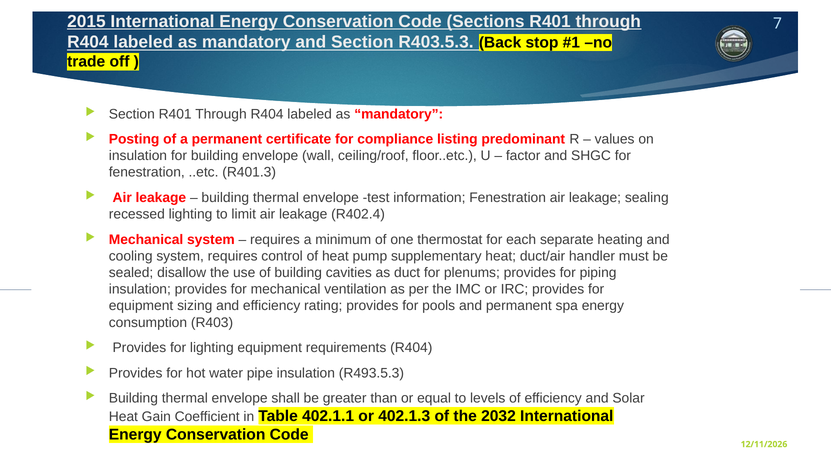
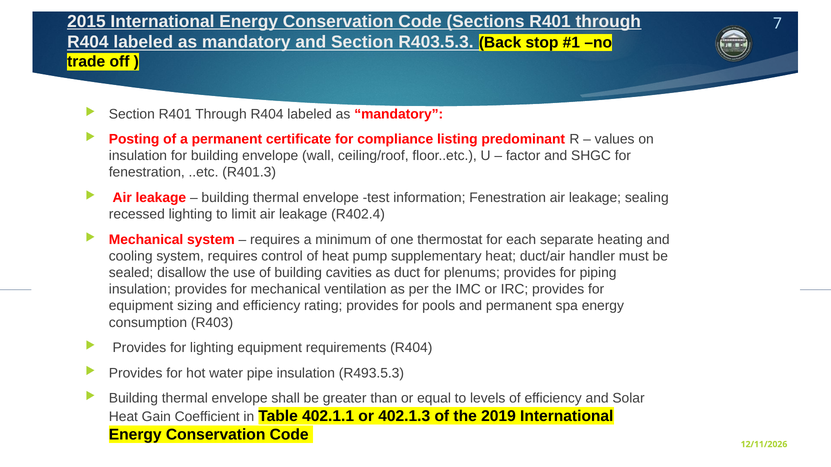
2032: 2032 -> 2019 (498, 416)
